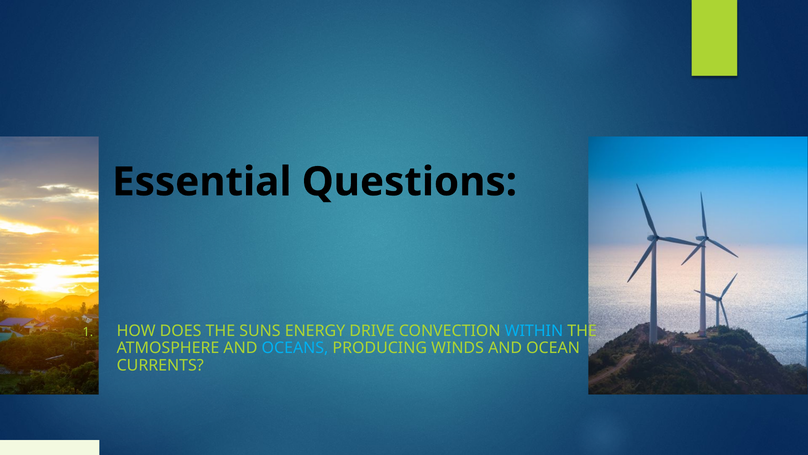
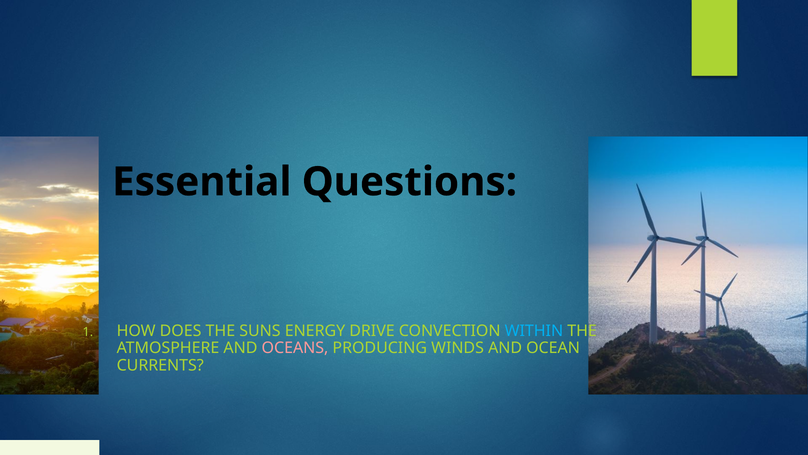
OCEANS colour: light blue -> pink (295, 348)
